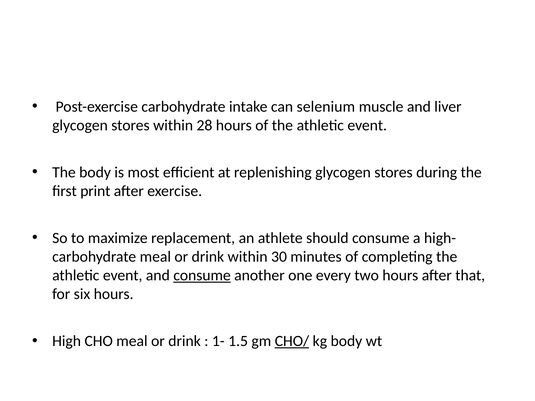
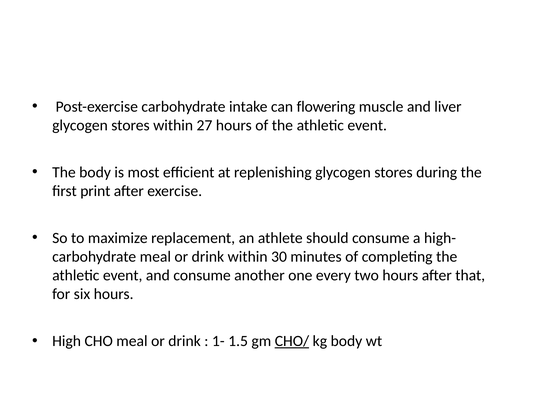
selenium: selenium -> flowering (326, 107)
28: 28 -> 27 (204, 125)
consume underline: present -> none (202, 276)
